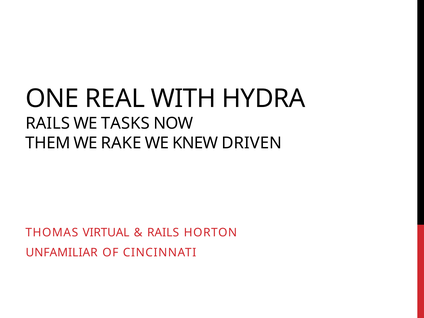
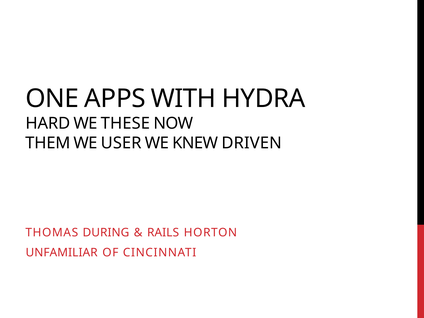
REAL: REAL -> APPS (115, 99)
RAILS: RAILS -> HARD (48, 123)
TASKS: TASKS -> THESE (125, 123)
RAKE: RAKE -> USER (121, 143)
VIRTUAL: VIRTUAL -> DURING (106, 233)
